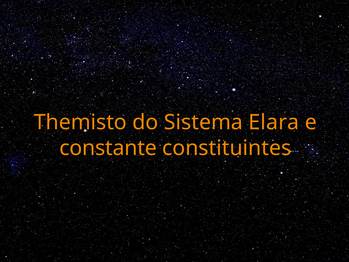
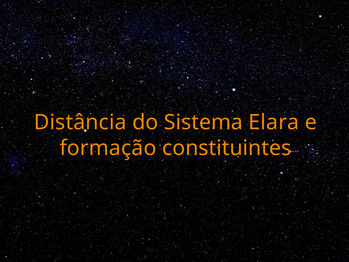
Themisto: Themisto -> Distância (80, 122)
constante: constante -> formação (108, 148)
